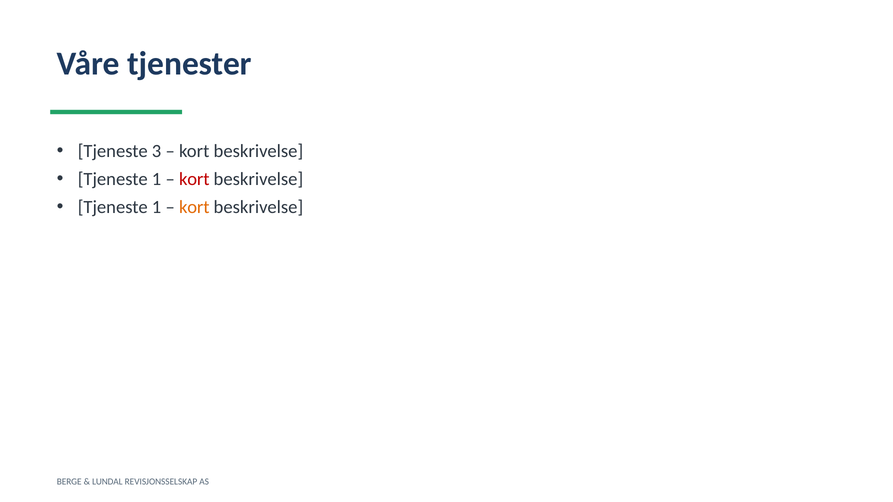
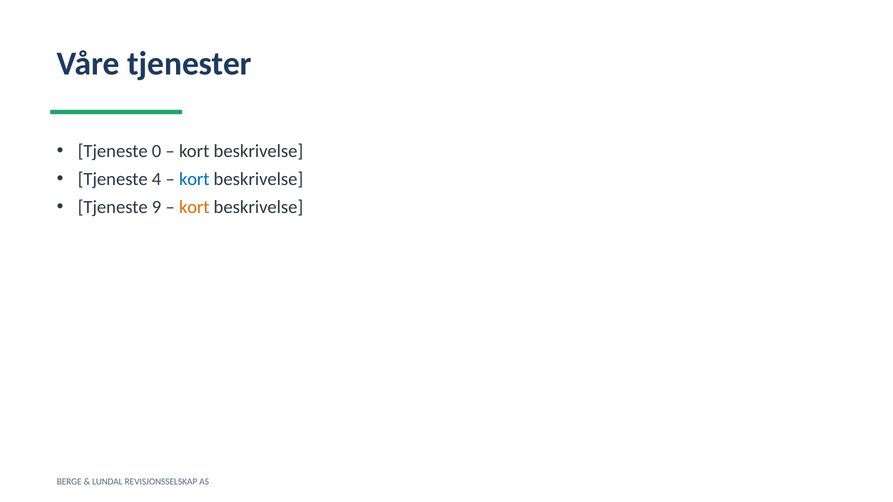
3: 3 -> 0 (157, 151)
1: 1 -> 4 (157, 179)
kort colour: red -> blue (194, 179)
1: 1 -> 9 (157, 207)
